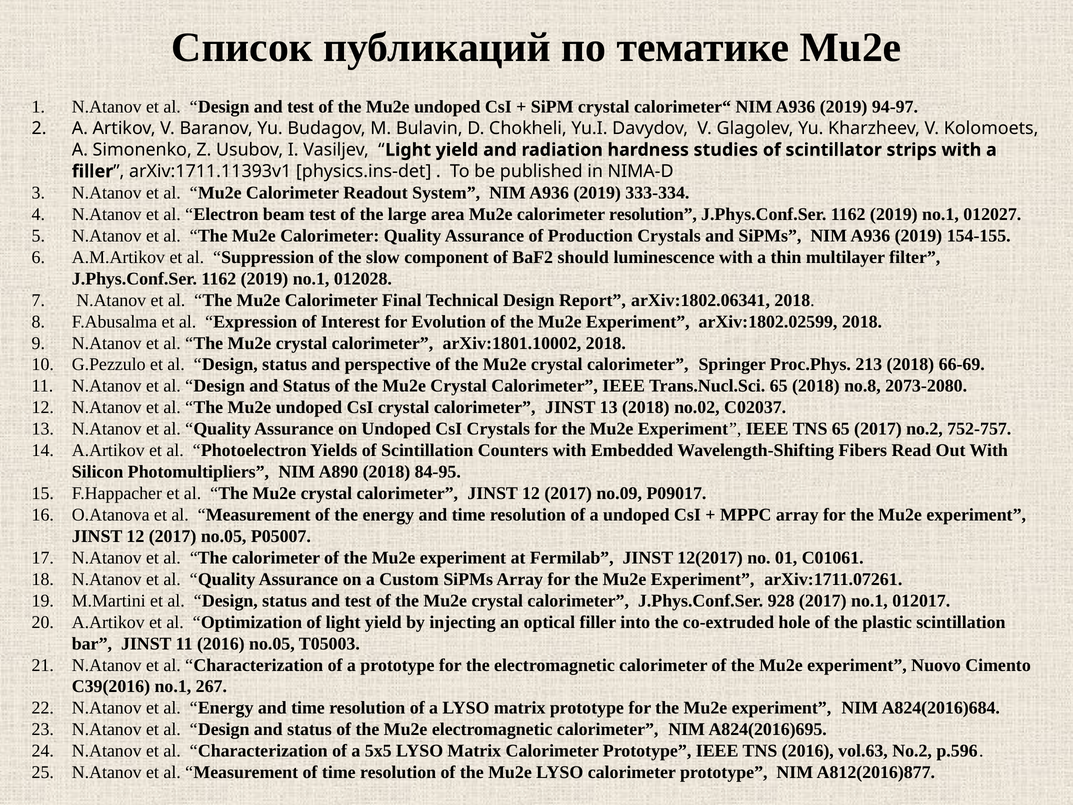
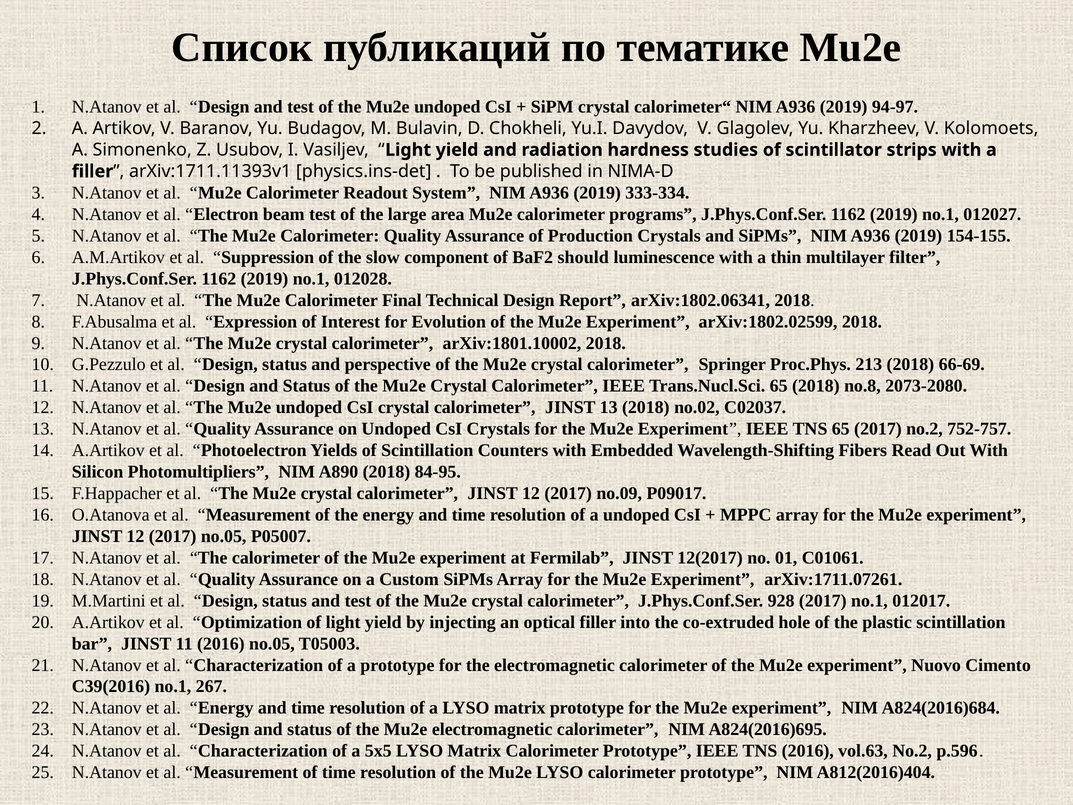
calorimeter resolution: resolution -> programs (653, 214)
A812(2016)877: A812(2016)877 -> A812(2016)404 (876, 772)
